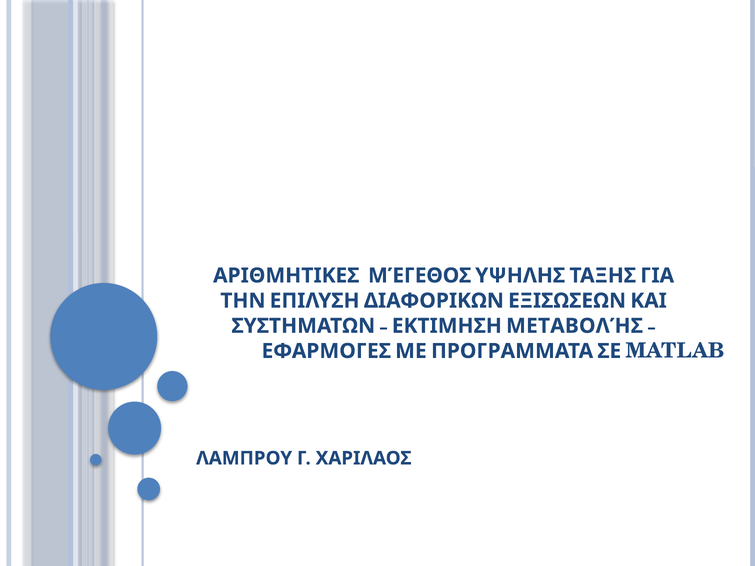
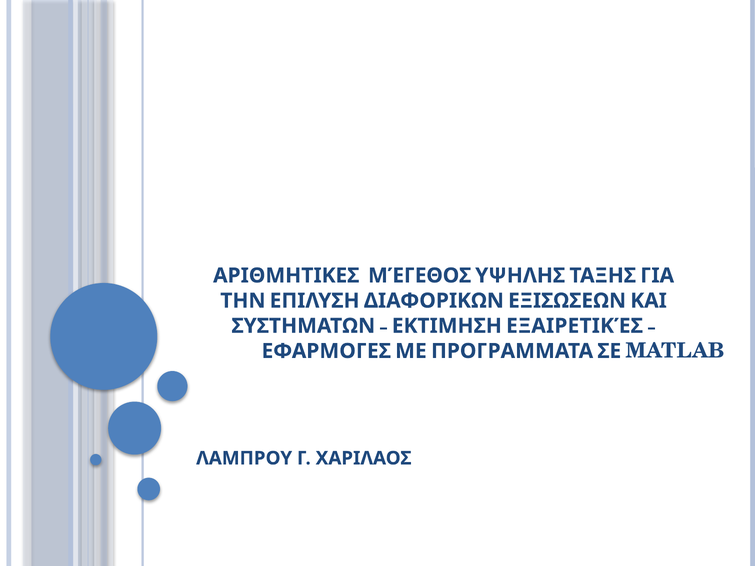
ΜΕΤΑΒΟΛΉΣ: ΜΕΤΑΒΟΛΉΣ -> ΕΞΑΙΡΕΤΙΚΈΣ (574, 326)
